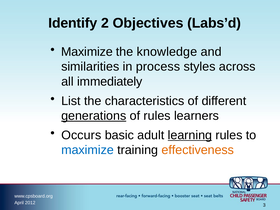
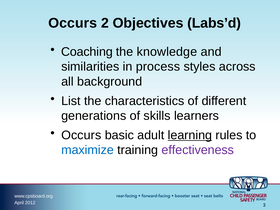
Identify: Identify -> Occurs (73, 23)
Maximize: Maximize -> Coaching (87, 52)
immediately: immediately -> background (110, 82)
generations underline: present -> none (94, 116)
of rules: rules -> skills (157, 116)
effectiveness colour: orange -> purple (198, 150)
